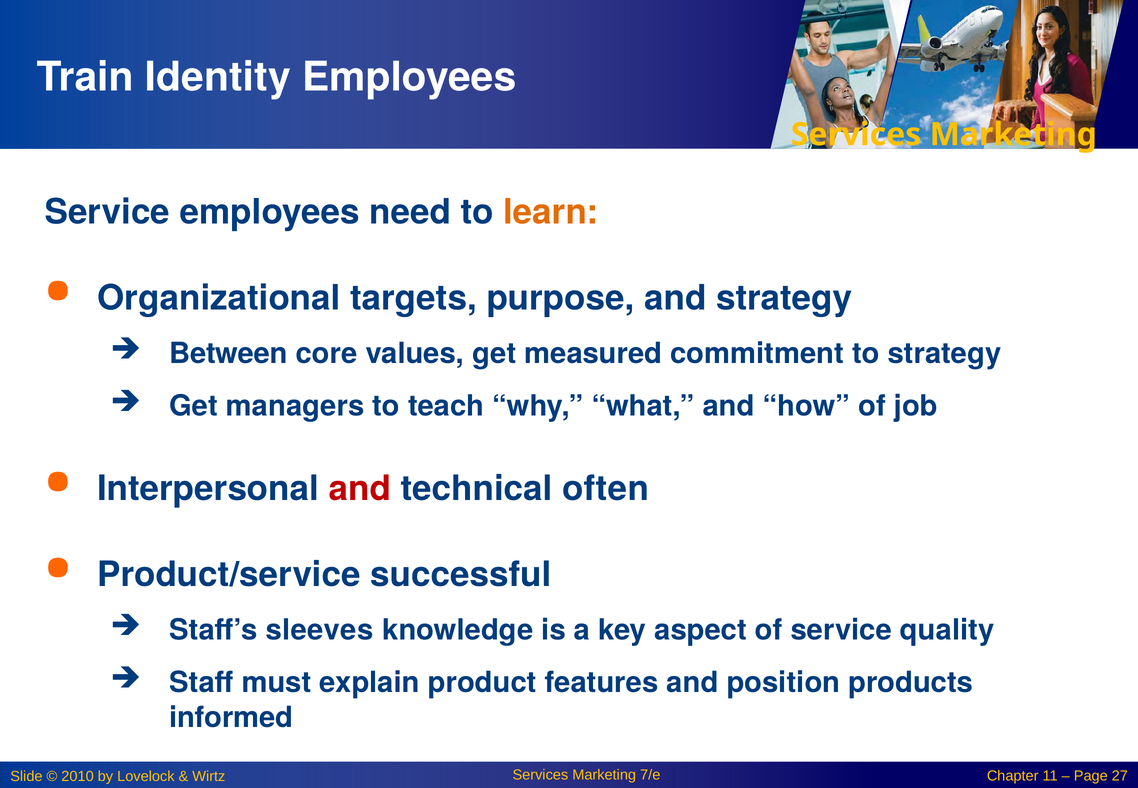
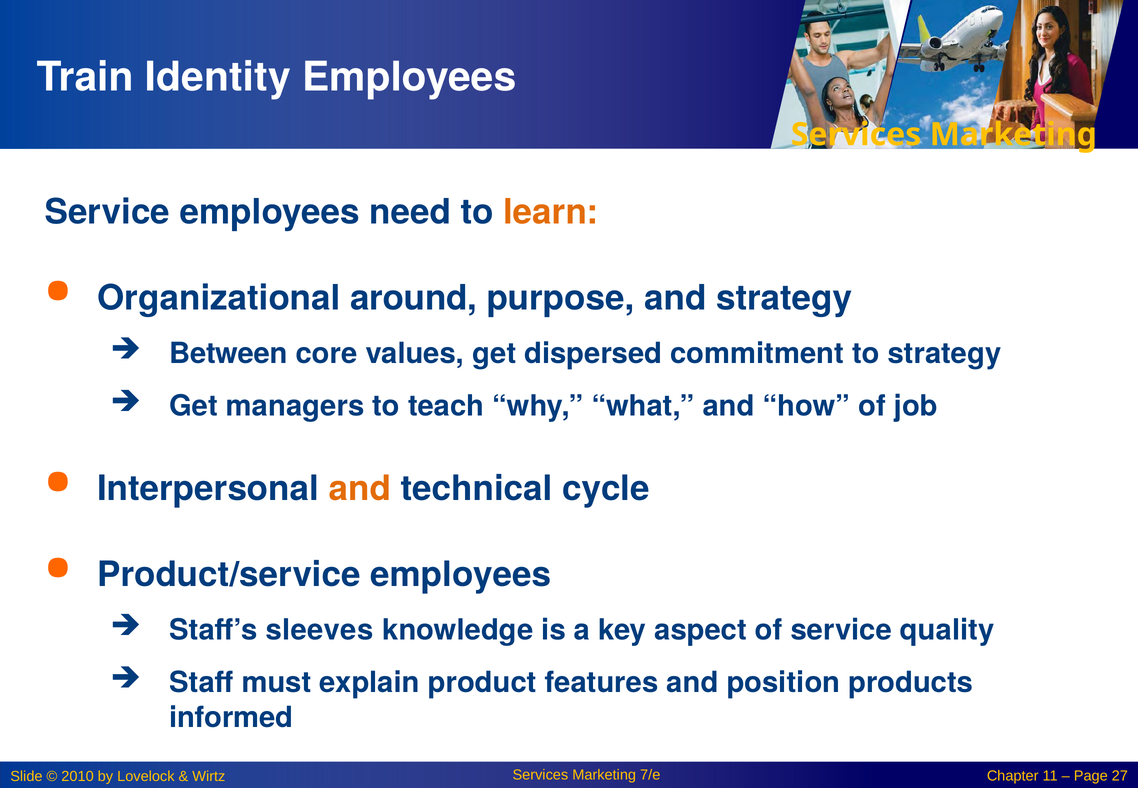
targets: targets -> around (414, 298)
measured: measured -> dispersed (593, 354)
and colour: red -> orange (360, 489)
often: often -> cycle (606, 489)
Product/service successful: successful -> employees (461, 575)
